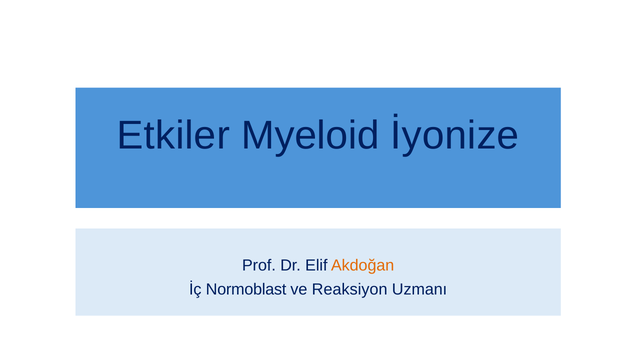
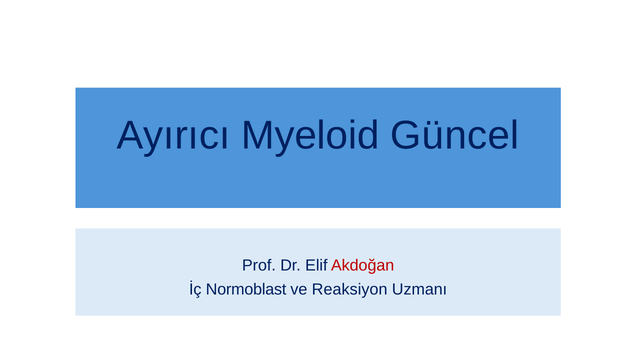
Etkiler: Etkiler -> Ayırıcı (173, 135)
İyonize: İyonize -> Güncel (455, 135)
Akdoğan colour: orange -> red (363, 265)
